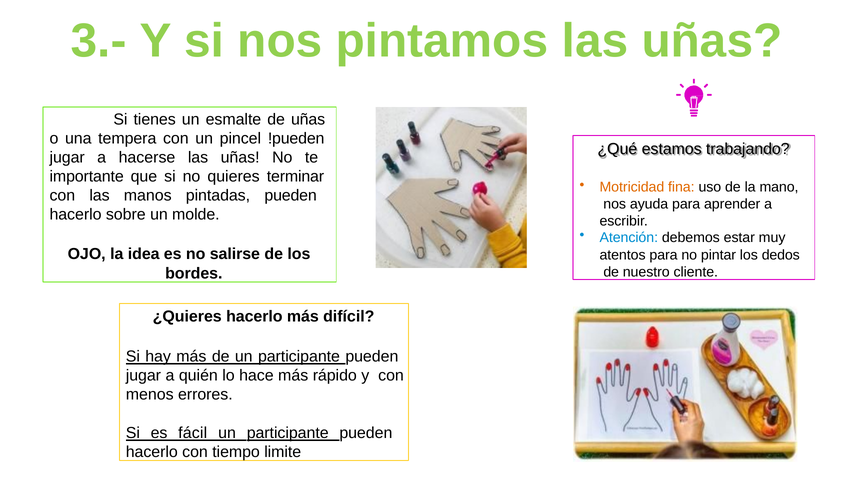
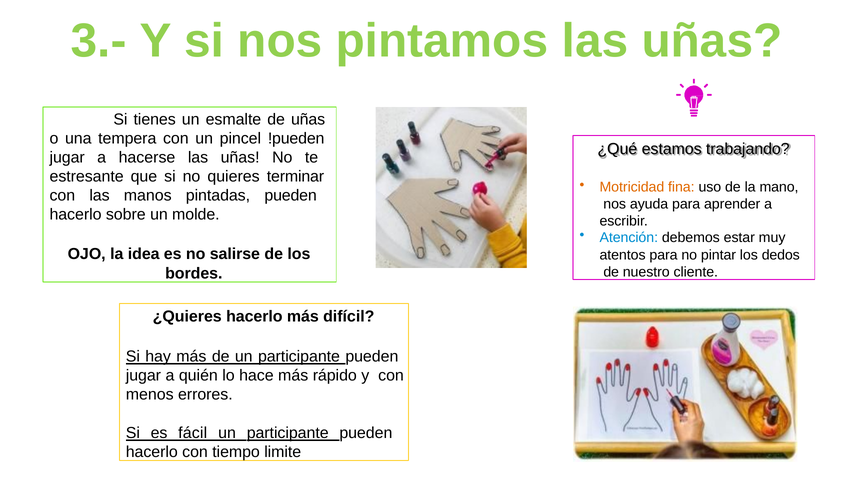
importante: importante -> estresante (87, 177)
